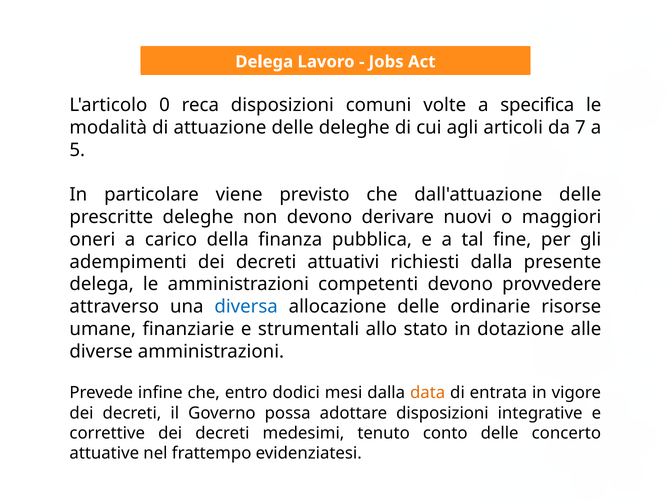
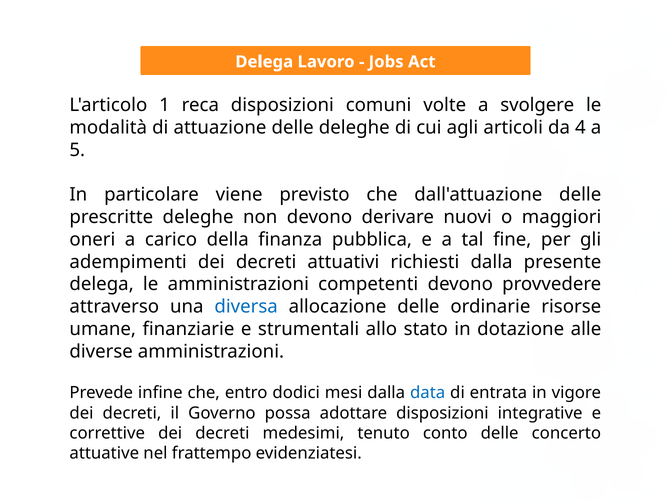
0: 0 -> 1 (164, 105)
specifica: specifica -> svolgere (537, 105)
7: 7 -> 4 (580, 127)
data colour: orange -> blue (428, 392)
